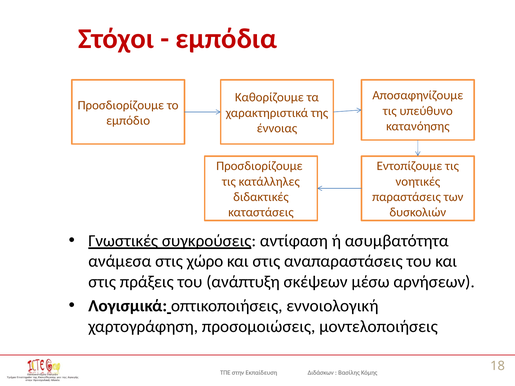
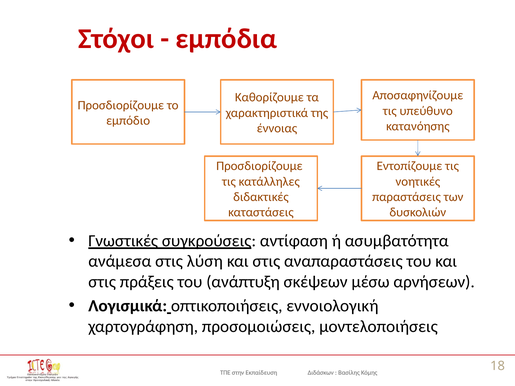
χώρο: χώρο -> λύση (205, 261)
